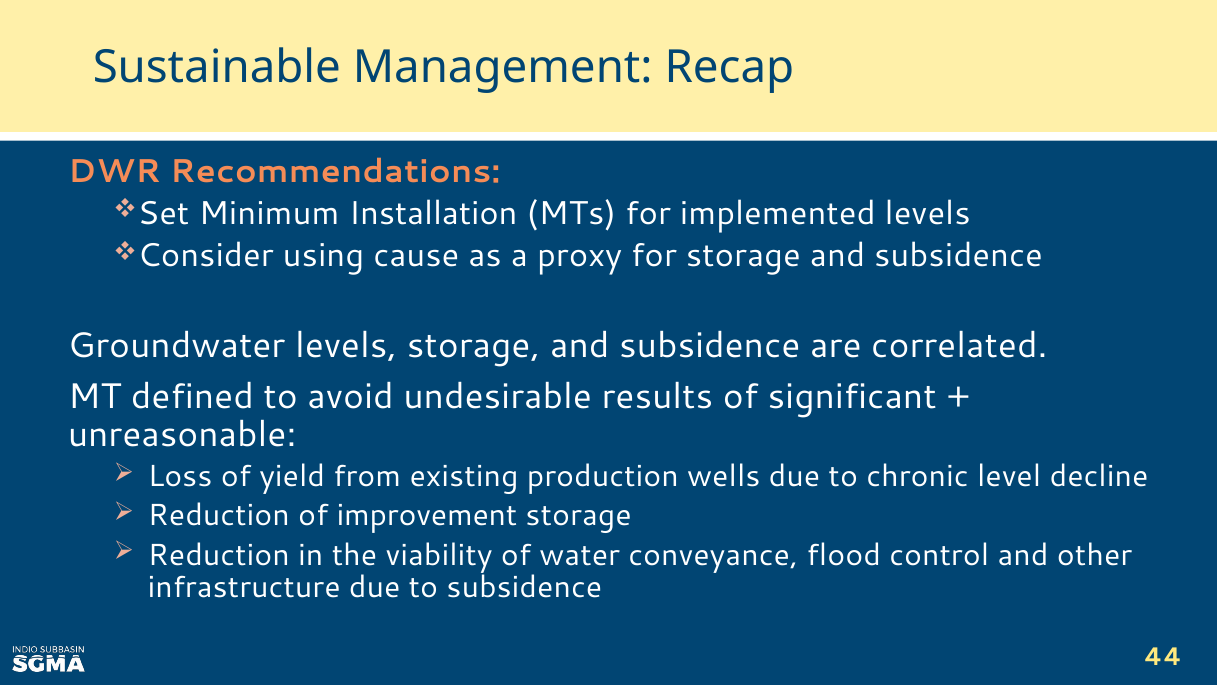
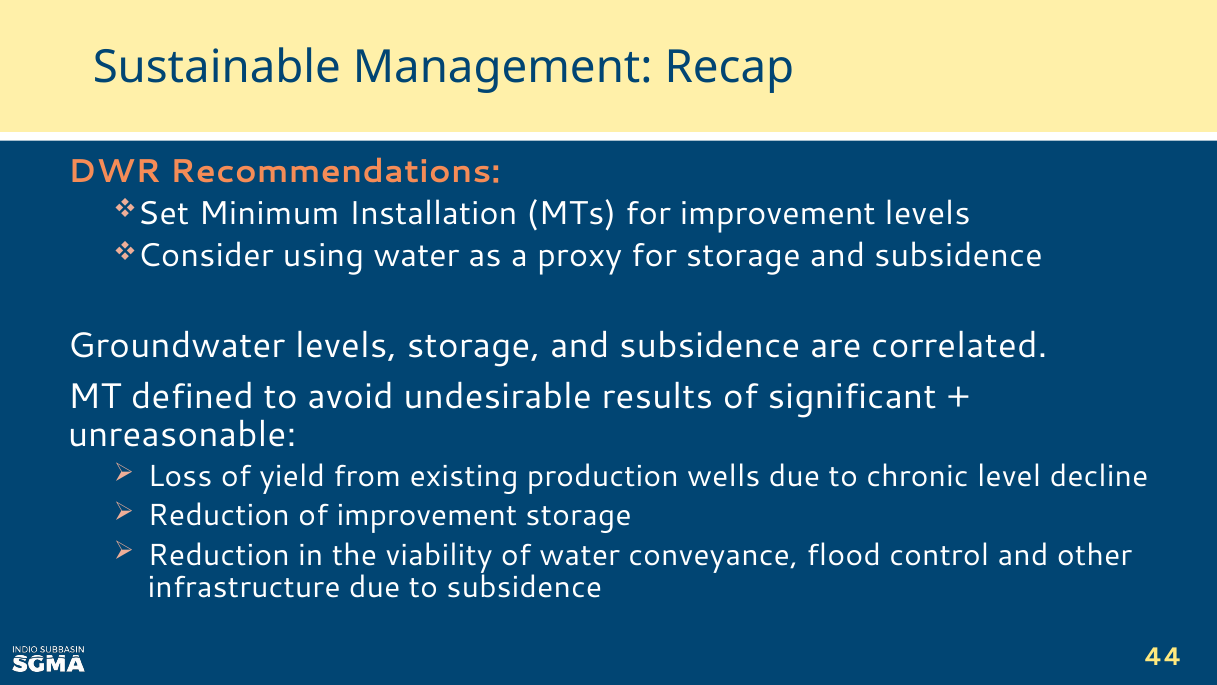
for implemented: implemented -> improvement (778, 213)
using cause: cause -> water (416, 255)
